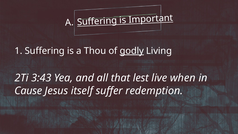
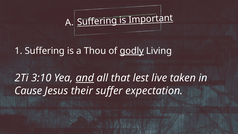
3:43: 3:43 -> 3:10 (41, 78)
and underline: none -> present (85, 78)
when: when -> taken (183, 78)
itself: itself -> their (82, 91)
redemption: redemption -> expectation (154, 91)
